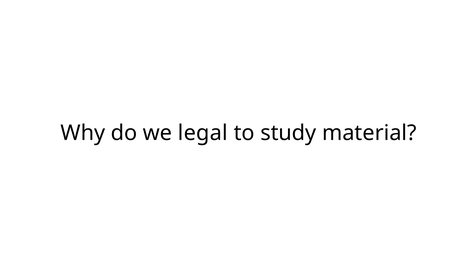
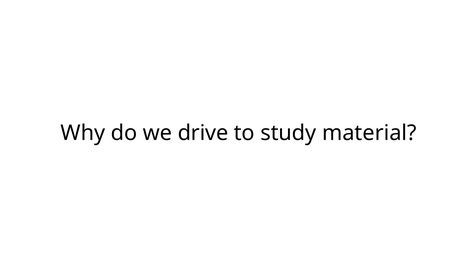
legal: legal -> drive (203, 133)
